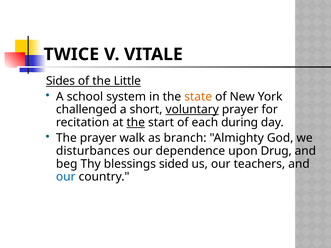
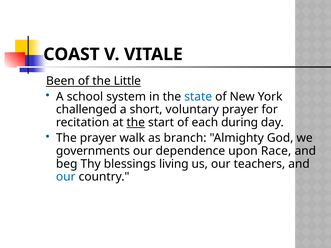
TWICE: TWICE -> COAST (71, 54)
Sides: Sides -> Been (60, 81)
state colour: orange -> blue (198, 97)
voluntary underline: present -> none (192, 110)
disturbances: disturbances -> governments (93, 151)
Drug: Drug -> Race (276, 151)
sided: sided -> living (174, 164)
